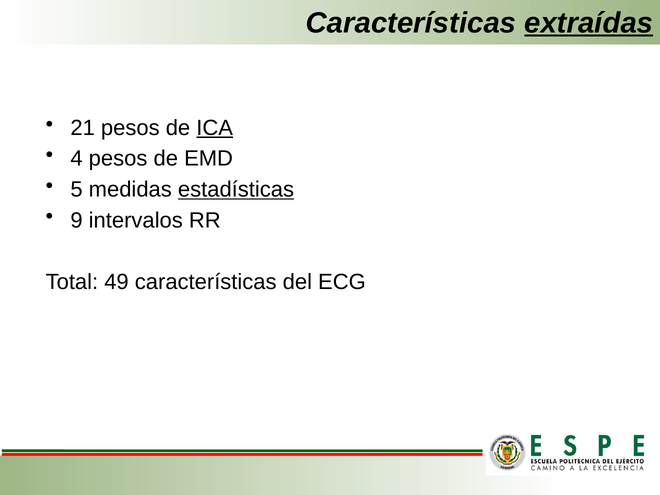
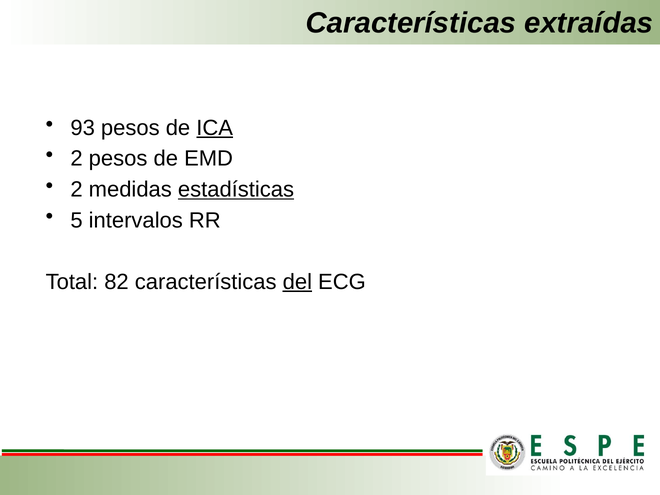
extraídas underline: present -> none (589, 23)
21: 21 -> 93 (83, 128)
4: 4 -> 2 (77, 159)
5: 5 -> 2 (77, 189)
9: 9 -> 5 (77, 220)
49: 49 -> 82 (117, 282)
del underline: none -> present (297, 282)
